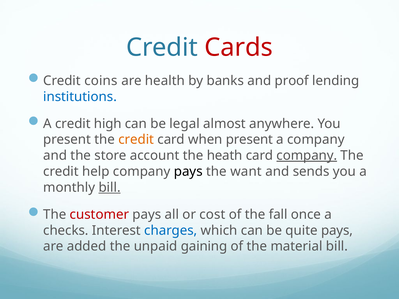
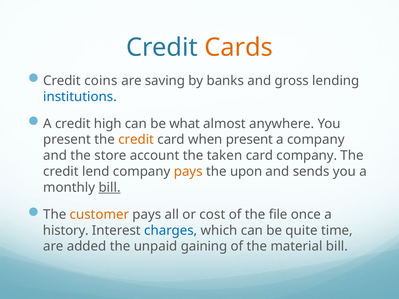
Cards colour: red -> orange (239, 48)
health: health -> saving (165, 81)
proof: proof -> gross (292, 81)
legal: legal -> what (185, 124)
heath: heath -> taken (225, 156)
company underline: present -> none (307, 156)
help: help -> lend (96, 172)
pays colour: black -> orange (188, 172)
want: want -> upon (246, 172)
customer colour: red -> orange (99, 215)
fall: fall -> file (278, 215)
checks: checks -> history (66, 231)
quite pays: pays -> time (337, 231)
